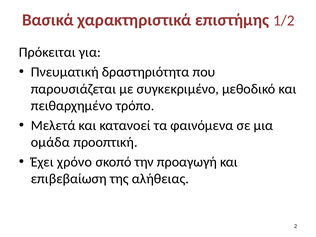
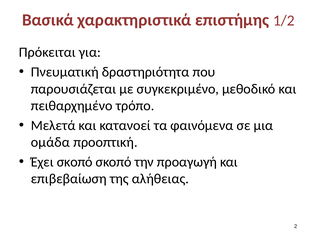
Έχει χρόνο: χρόνο -> σκοπό (75, 162)
